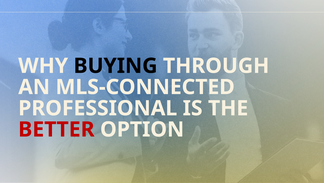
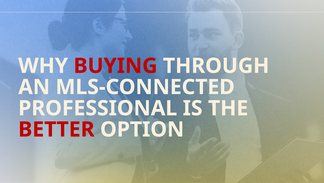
BUYING colour: black -> red (116, 66)
